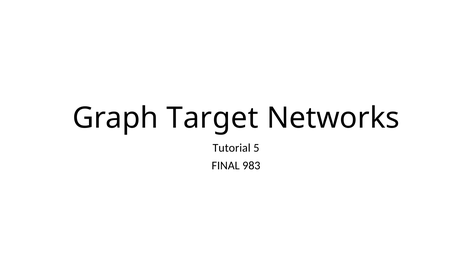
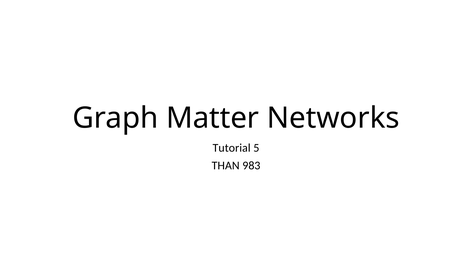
Target: Target -> Matter (213, 118)
FINAL: FINAL -> THAN (226, 165)
